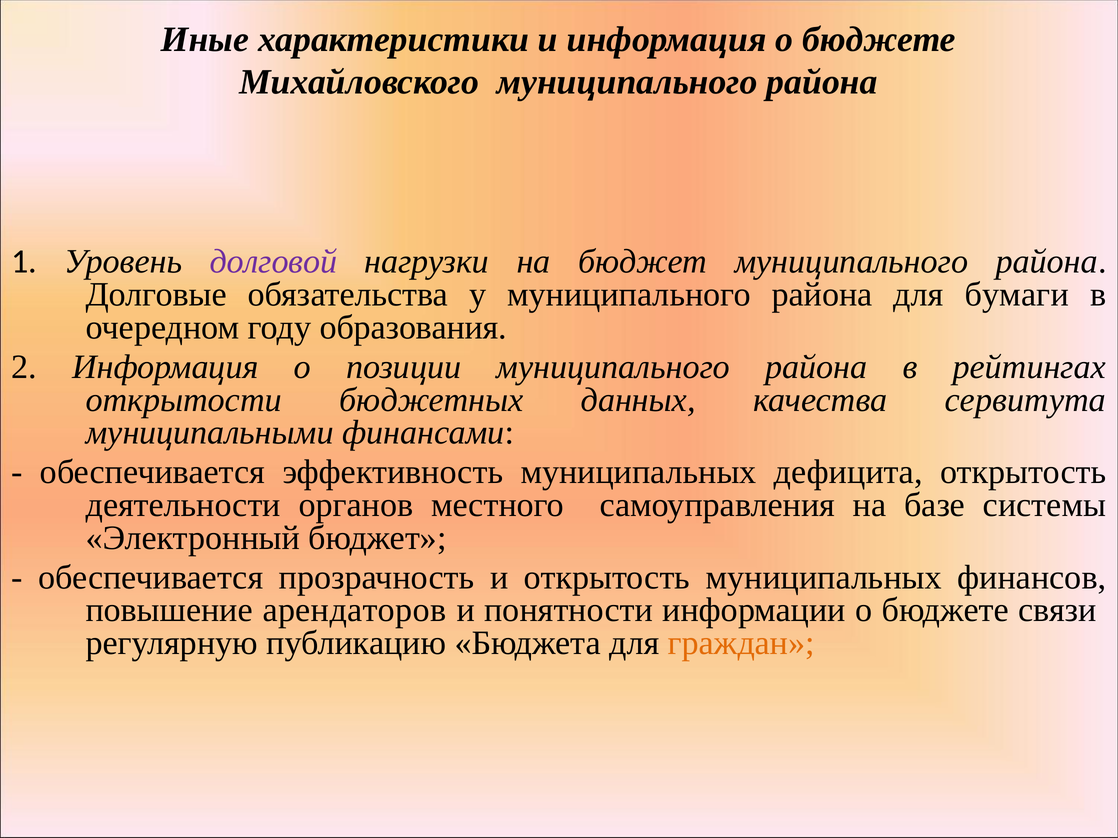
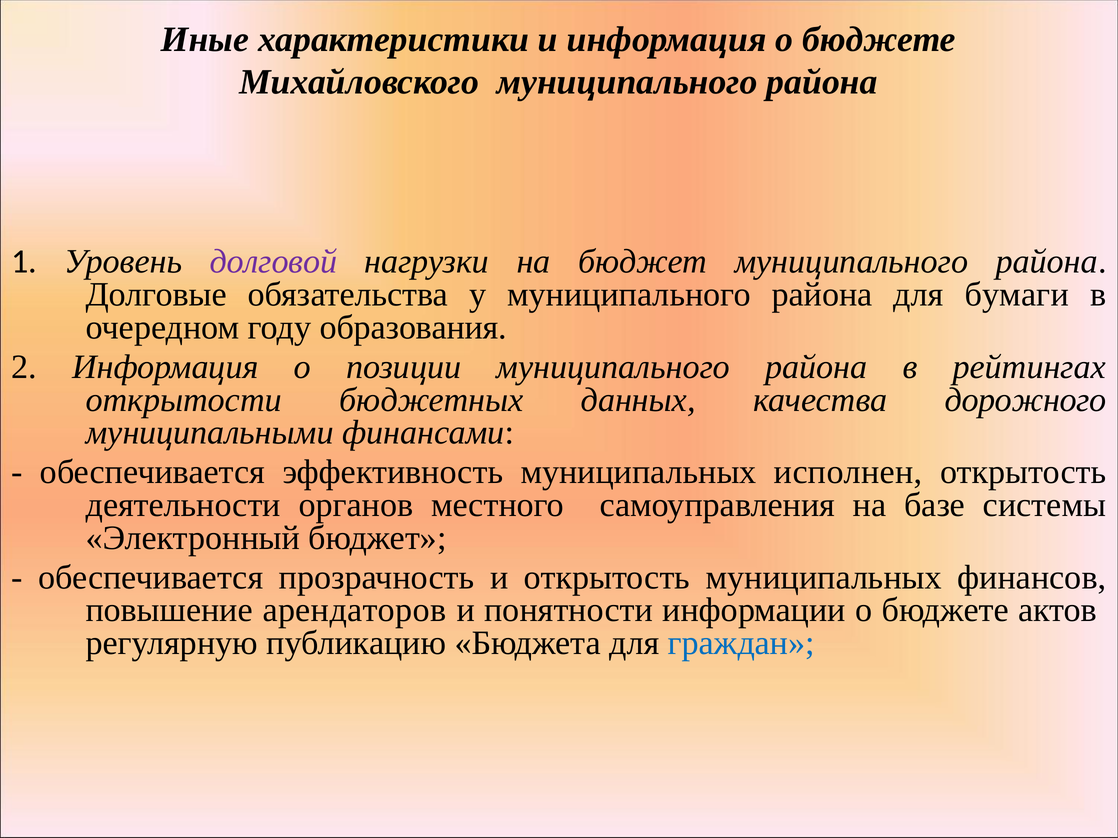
сервитута: сервитута -> дорожного (1026, 400)
дефицита: дефицита -> исполнен (848, 473)
связи: связи -> актов (1058, 610)
граждан colour: orange -> blue (741, 643)
